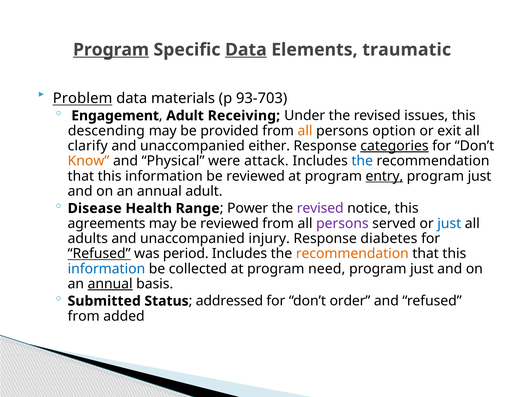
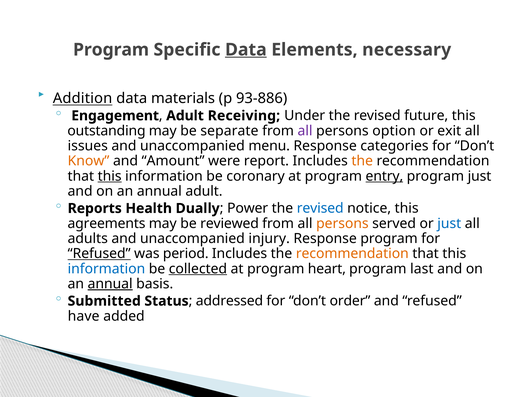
Program underline: present -> none (111, 50)
traumatic: traumatic -> necessary (407, 50)
Problem: Problem -> Addition (83, 98)
93-703: 93-703 -> 93-886 (262, 98)
issues: issues -> future (426, 116)
descending: descending -> outstanding (106, 131)
provided: provided -> separate (229, 131)
all colour: orange -> purple (305, 131)
clarify: clarify -> issues (88, 146)
either: either -> menu (269, 146)
categories underline: present -> none (394, 146)
Physical: Physical -> Amount (173, 161)
attack: attack -> report (266, 161)
the colour: blue -> orange (362, 161)
this underline: none -> present (110, 176)
information be reviewed: reviewed -> coronary (256, 176)
Disease: Disease -> Reports (95, 208)
Range: Range -> Dually (198, 208)
revised colour: purple -> blue (320, 208)
persons colour: purple -> orange (342, 223)
Response diabetes: diabetes -> program (389, 238)
collected underline: none -> present (198, 269)
need: need -> heart (327, 269)
just: just -> last (422, 269)
from: from -> have (84, 316)
